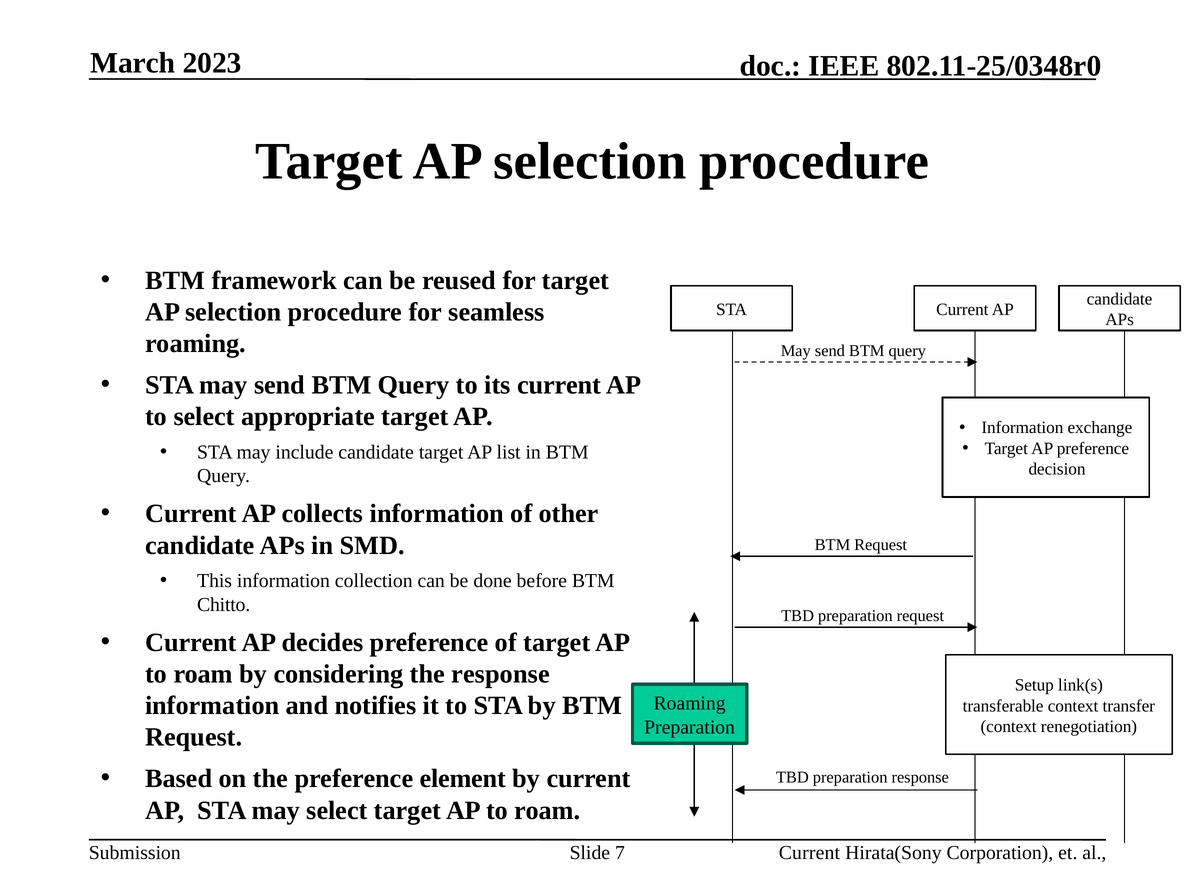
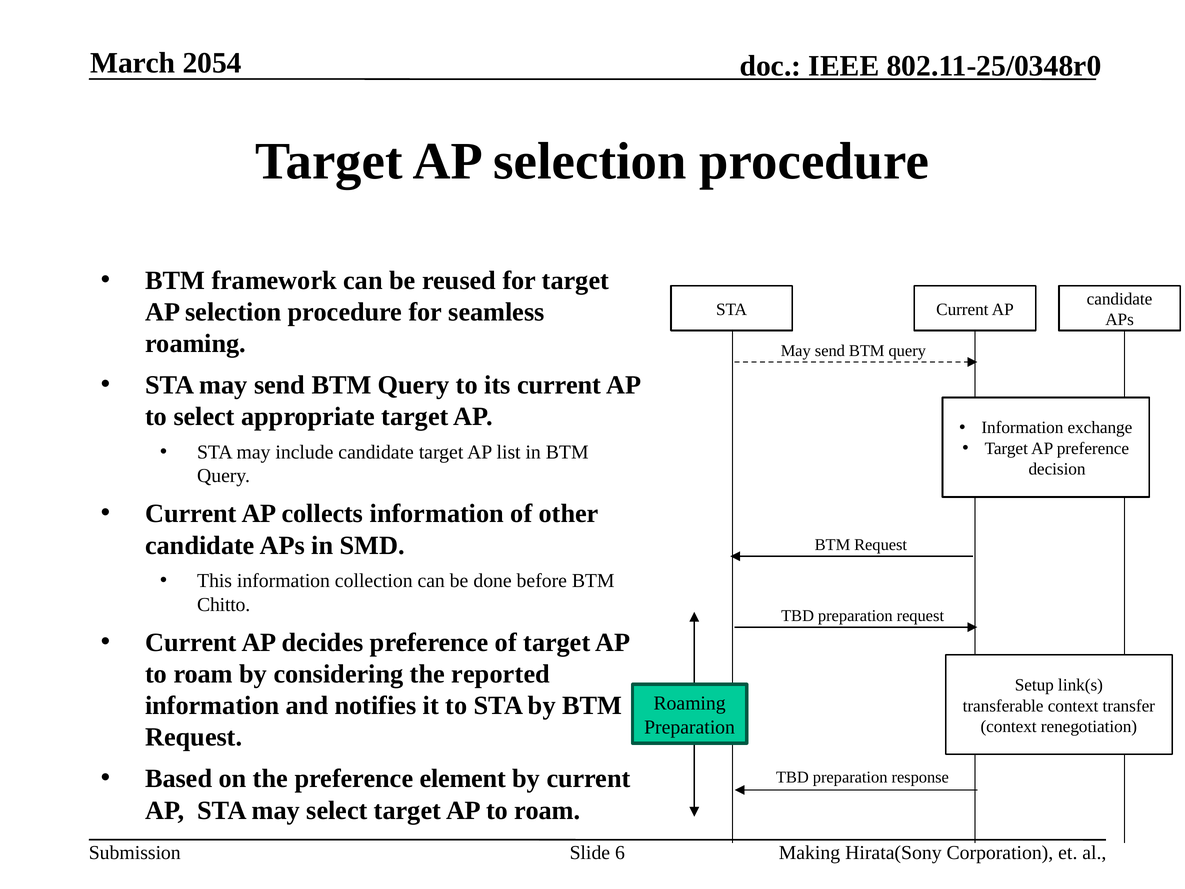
2023: 2023 -> 2054 (212, 63)
the response: response -> reported (501, 674)
7: 7 -> 6 (620, 852)
Current: Current -> Making (810, 852)
